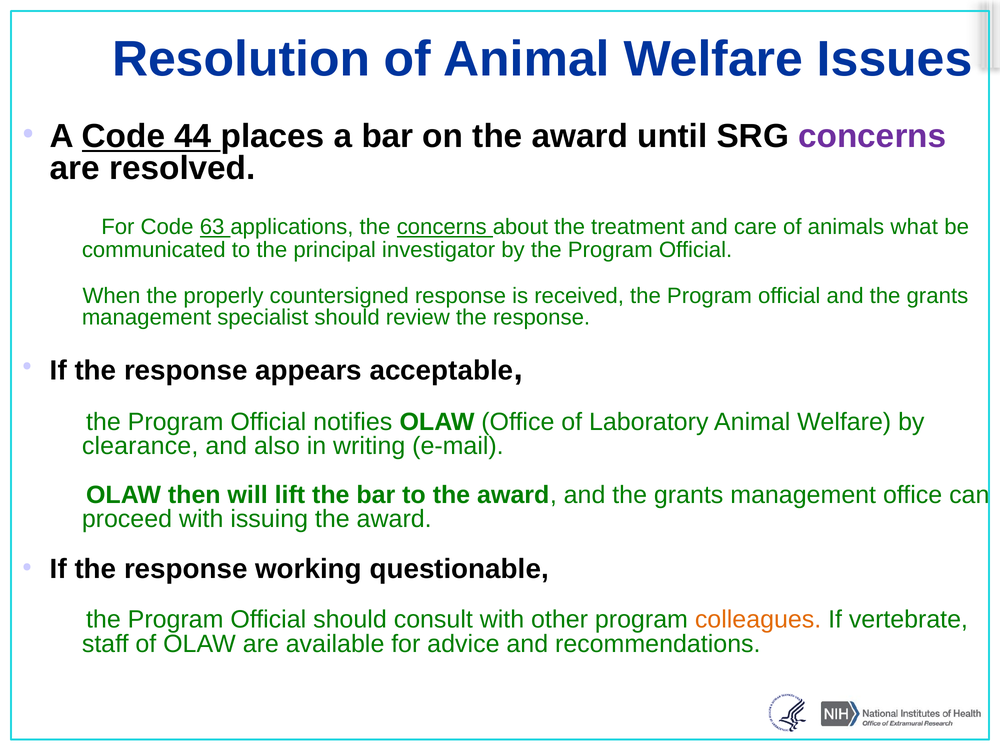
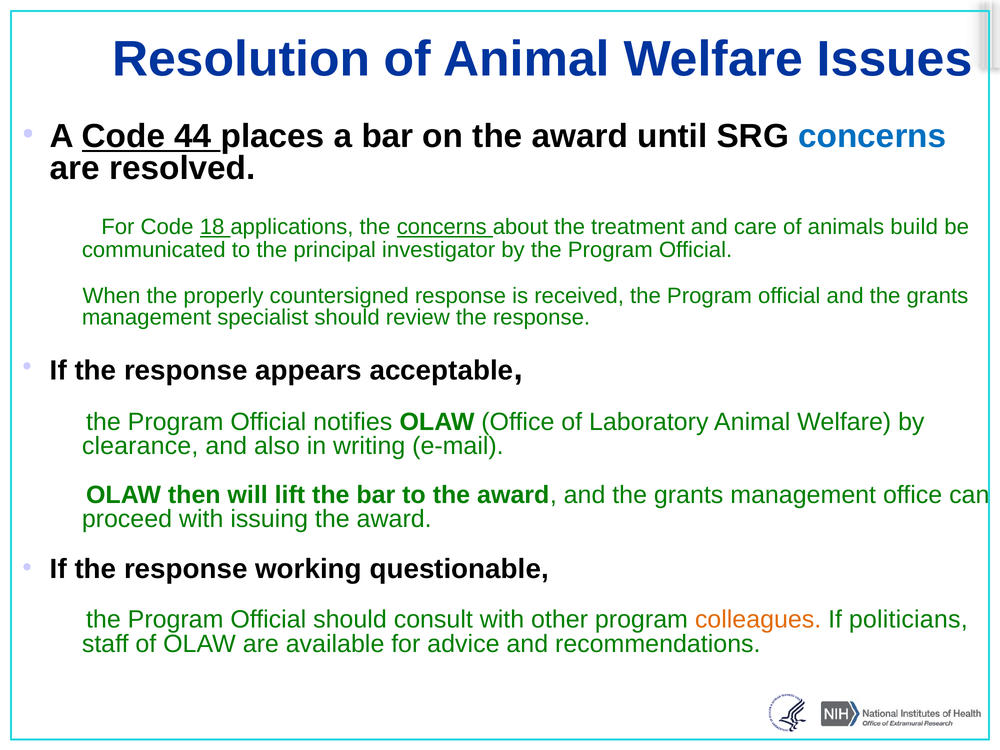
concerns colour: purple -> blue (872, 136)
63: 63 -> 18 (212, 227)
what: what -> build (914, 227)
vertebrate: vertebrate -> politicians (908, 620)
